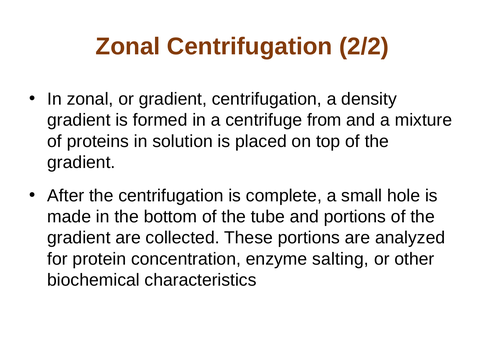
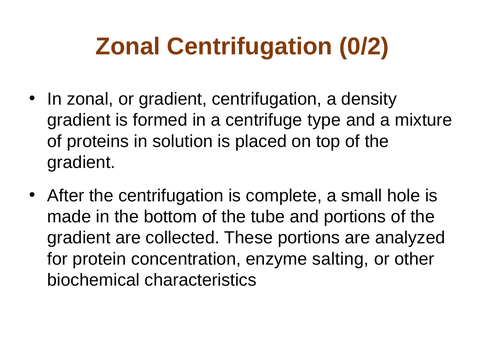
2/2: 2/2 -> 0/2 (364, 47)
from: from -> type (324, 120)
